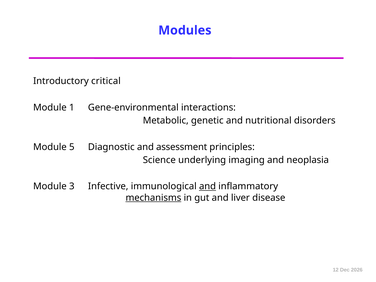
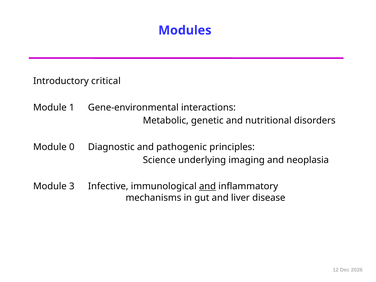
5: 5 -> 0 (72, 147)
assessment: assessment -> pathogenic (182, 147)
mechanisms underline: present -> none (153, 198)
